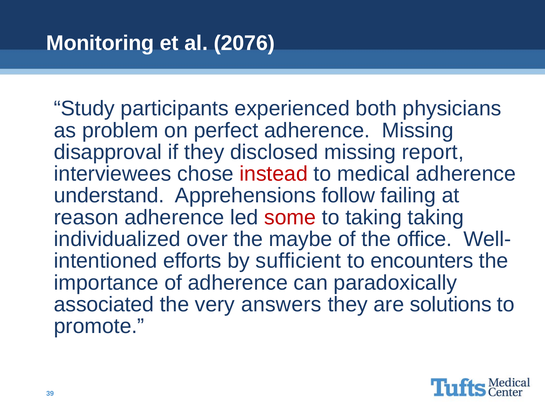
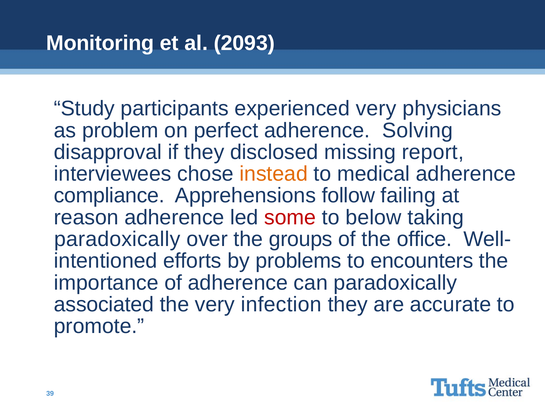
2076: 2076 -> 2093 (244, 43)
experienced both: both -> very (376, 109)
adherence Missing: Missing -> Solving (417, 130)
instead colour: red -> orange (274, 174)
understand: understand -> compliance (109, 196)
to taking: taking -> below (373, 217)
individualized: individualized -> paradoxically (117, 239)
maybe: maybe -> groups (301, 239)
sufficient: sufficient -> problems (299, 261)
answers: answers -> infection (281, 304)
solutions: solutions -> accurate (451, 304)
